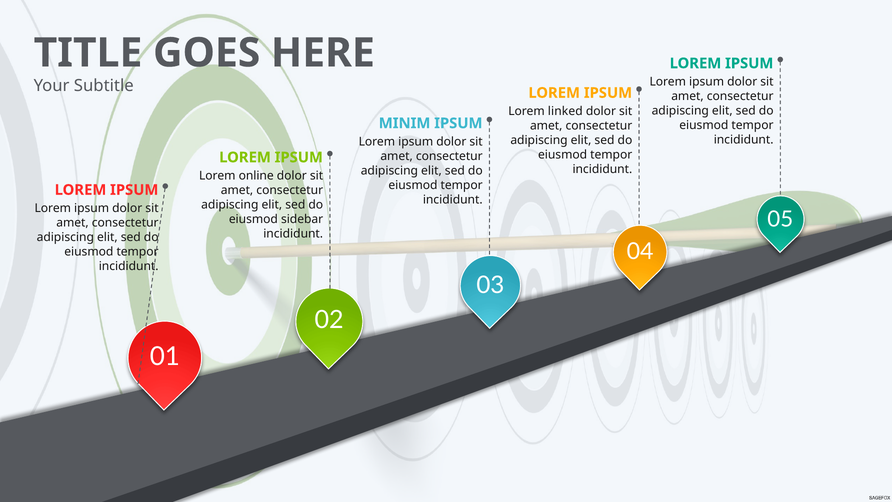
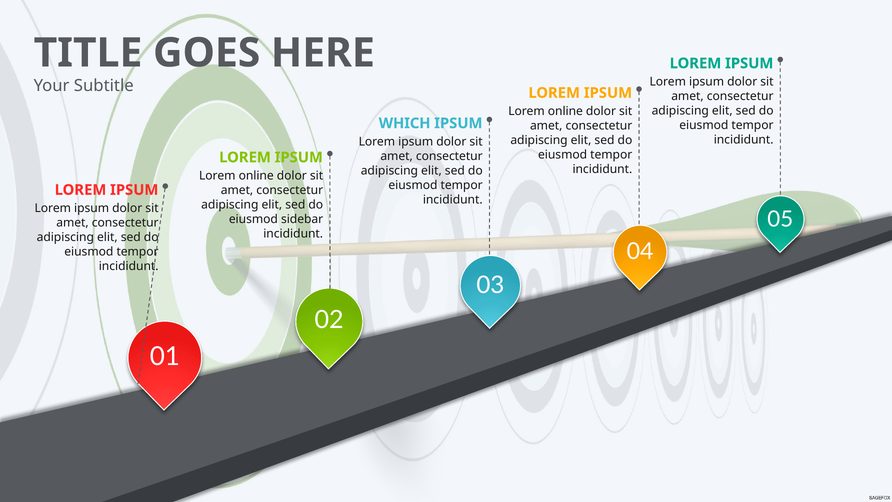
linked: linked -> online (565, 111)
MINIM: MINIM -> WHICH (405, 123)
